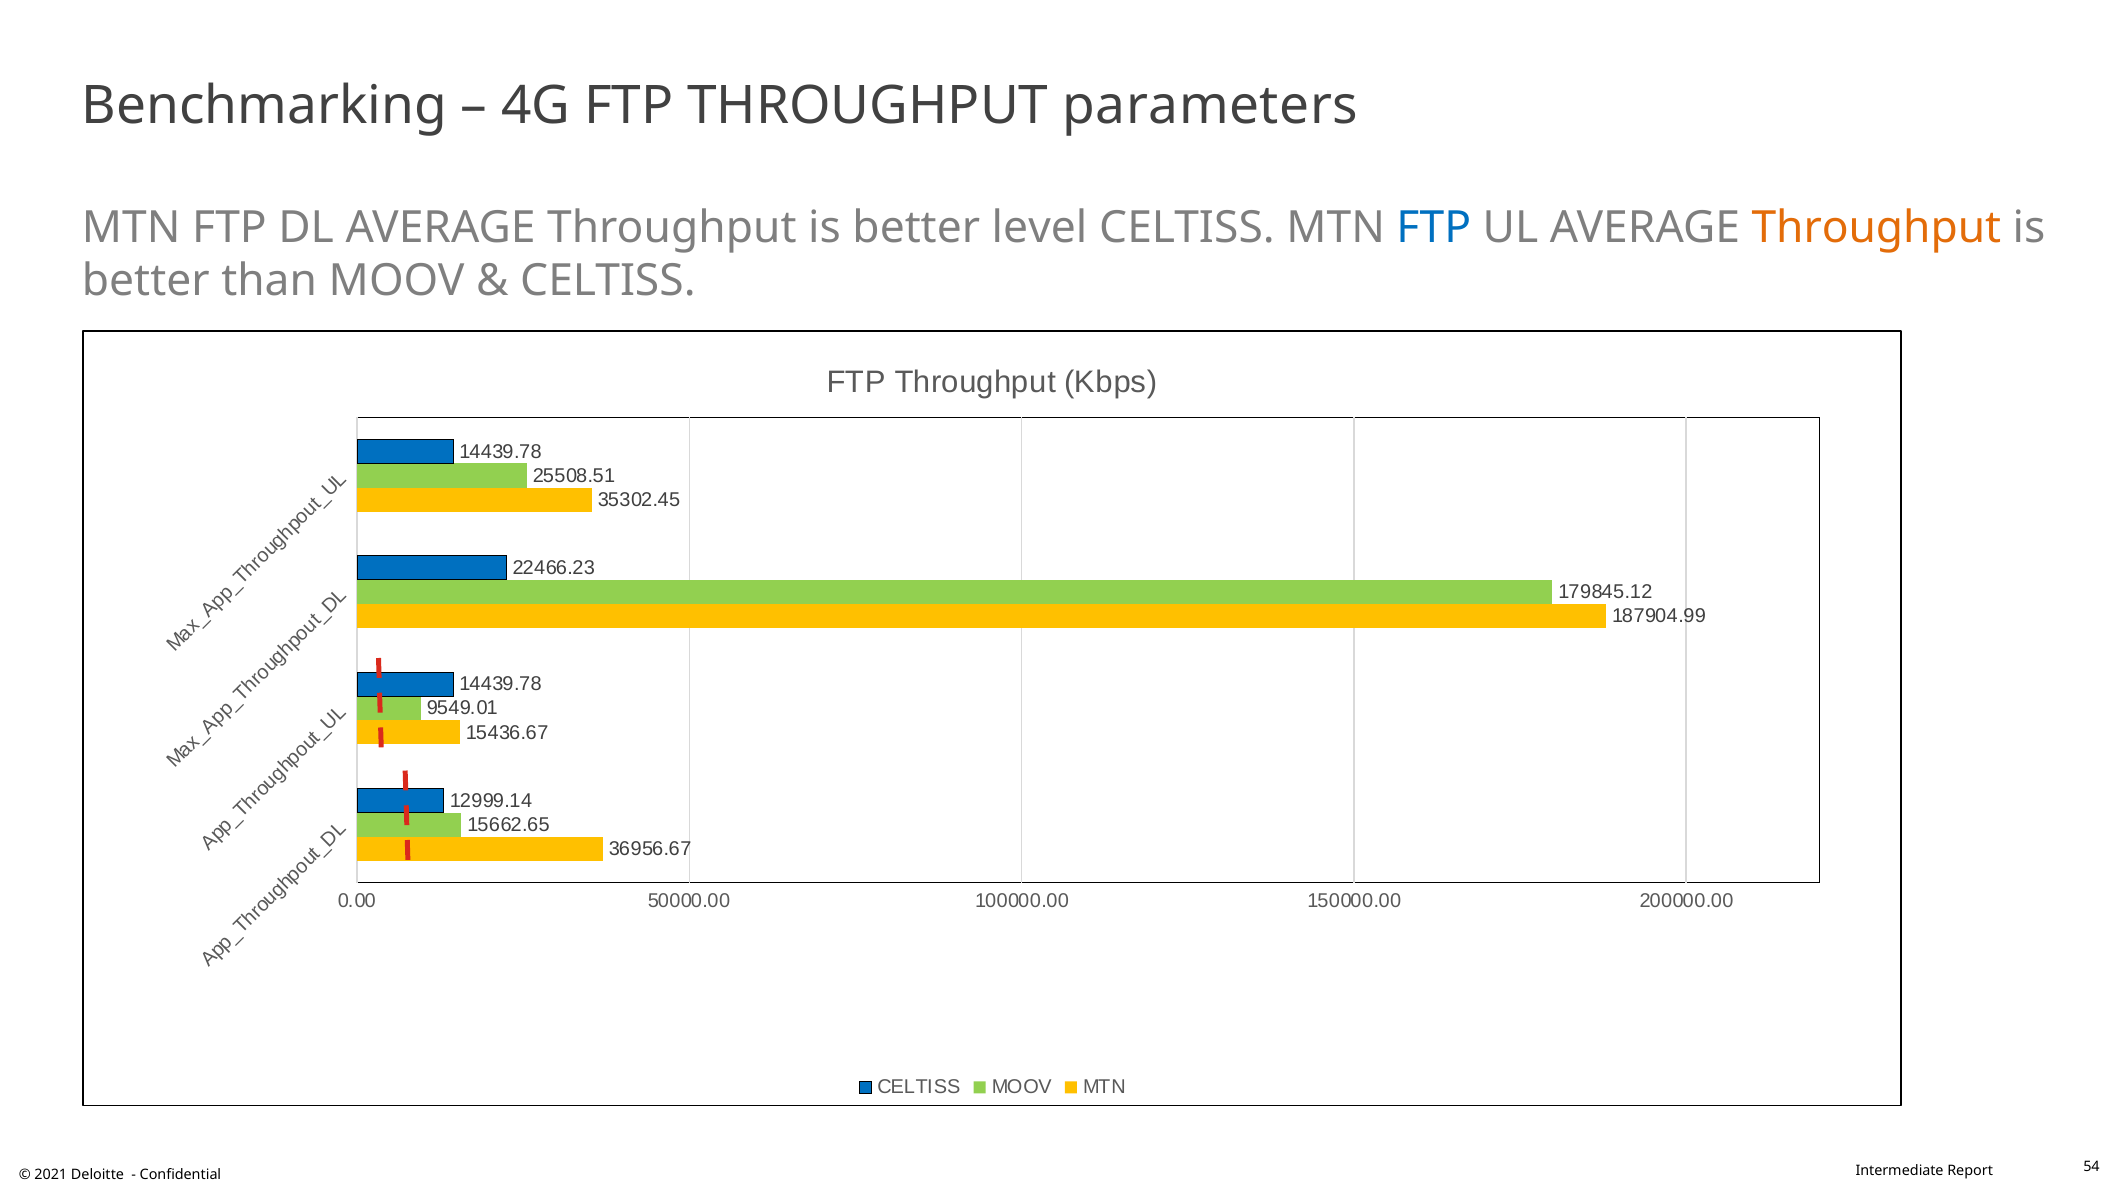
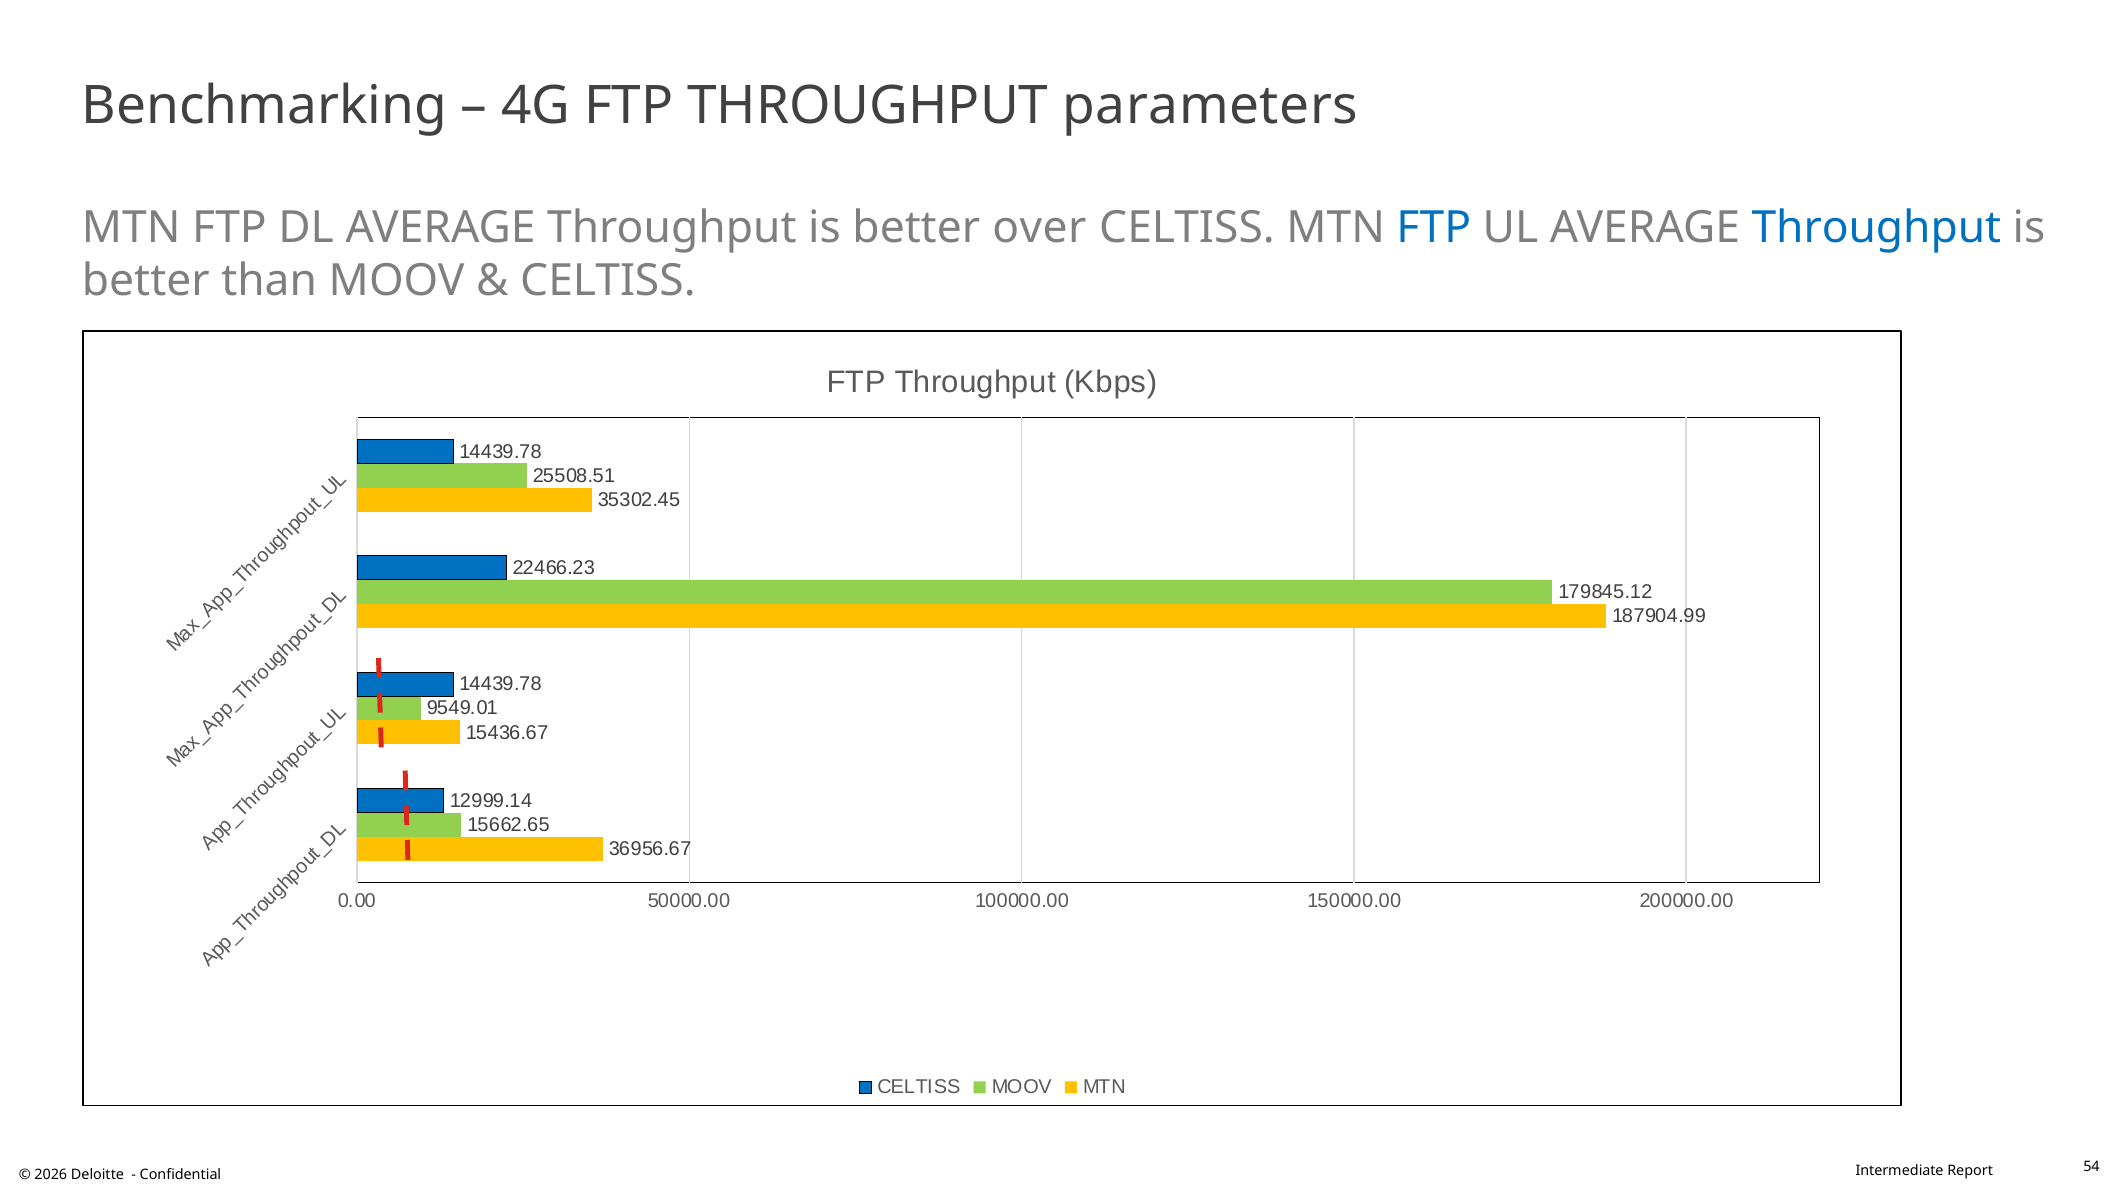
level: level -> over (1039, 228)
Throughput colour: orange -> blue (1876, 228)
2021: 2021 -> 2026 (51, 1175)
